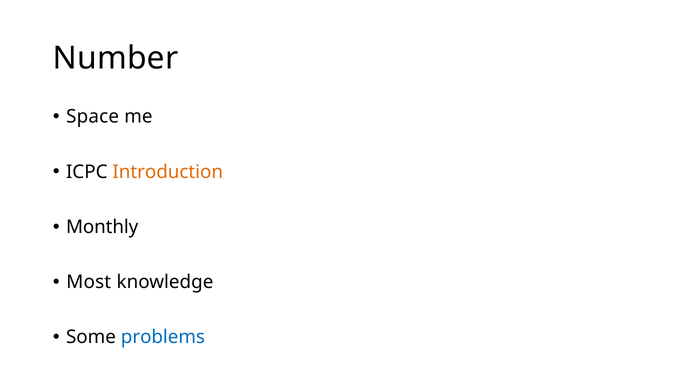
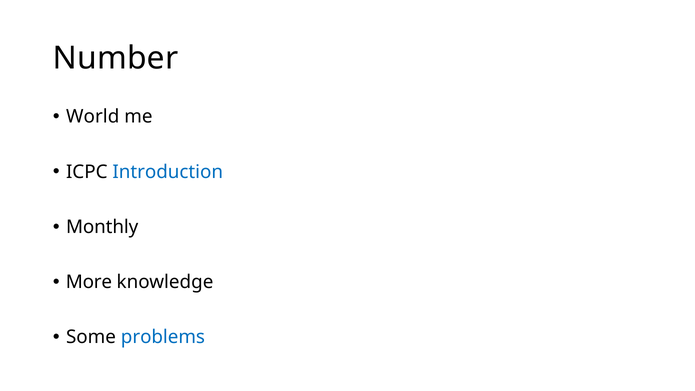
Space: Space -> World (93, 117)
Introduction colour: orange -> blue (168, 172)
Most: Most -> More (89, 282)
